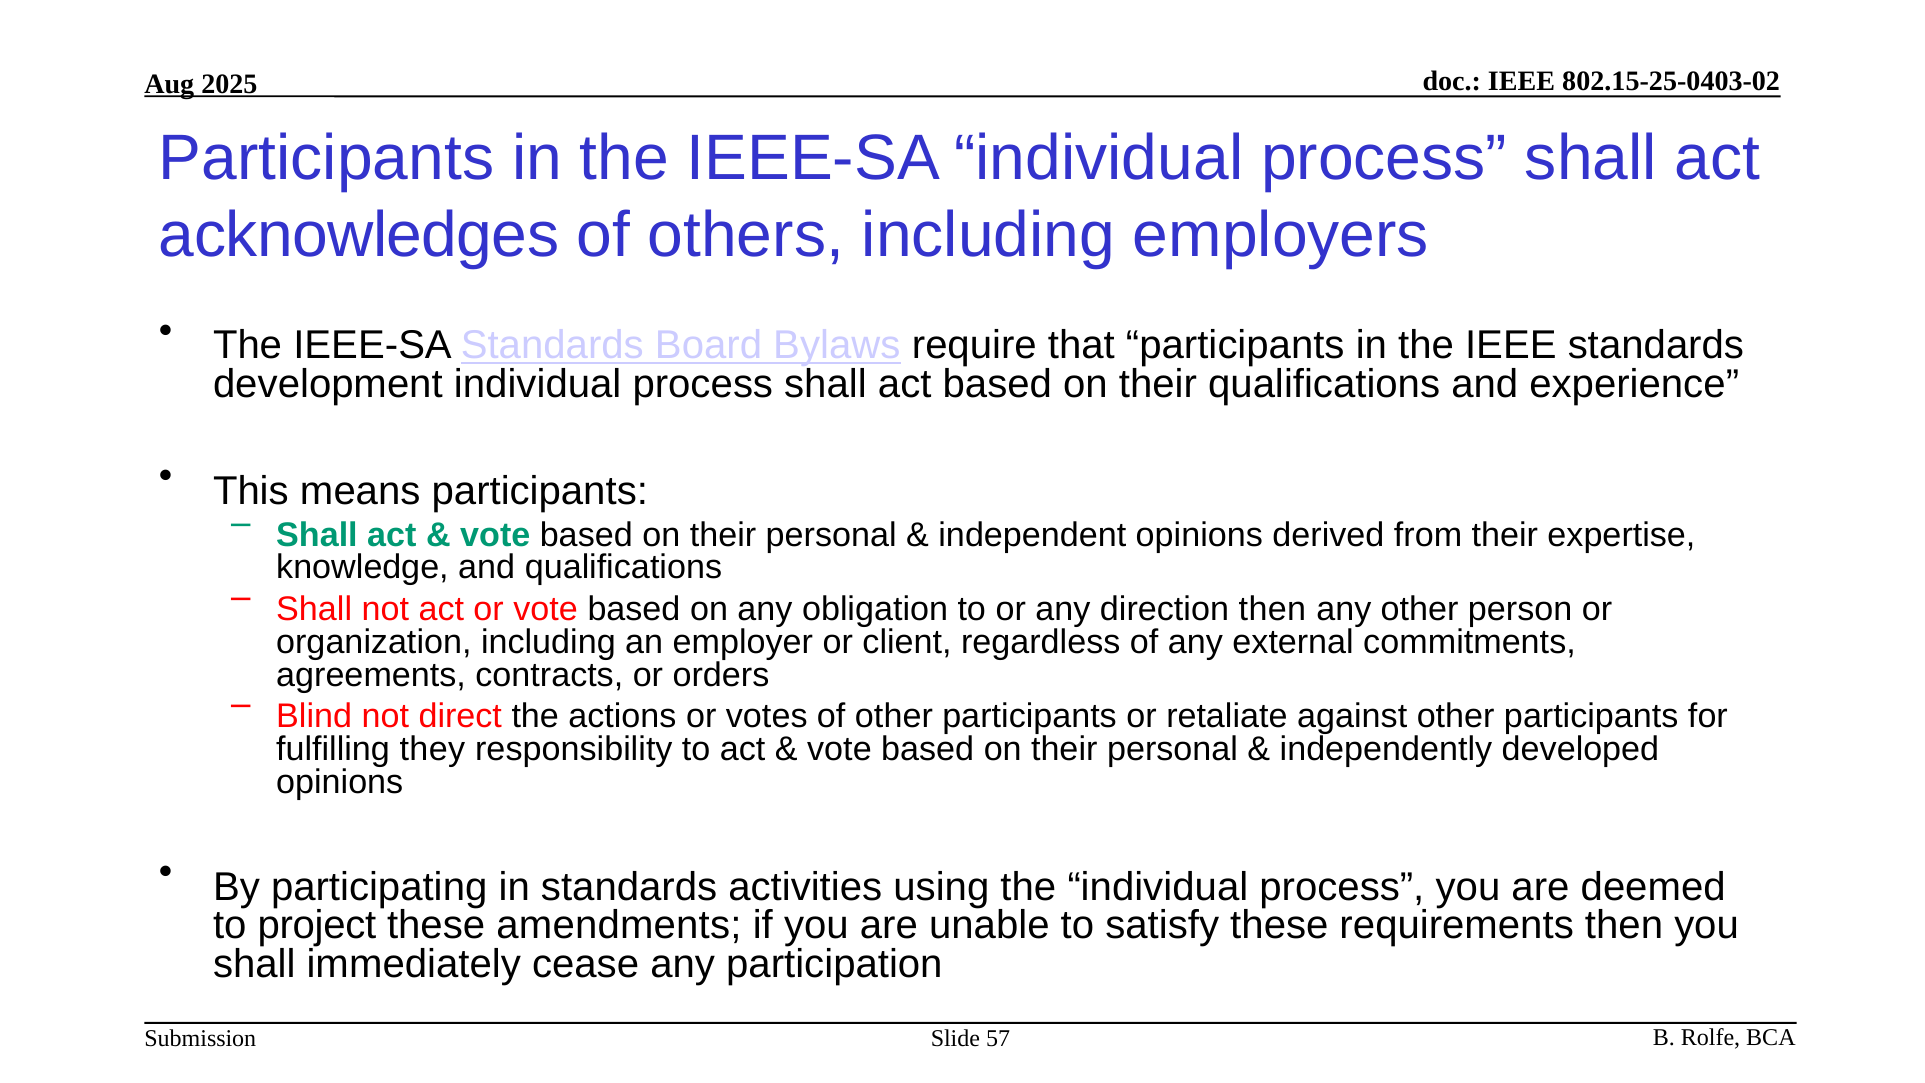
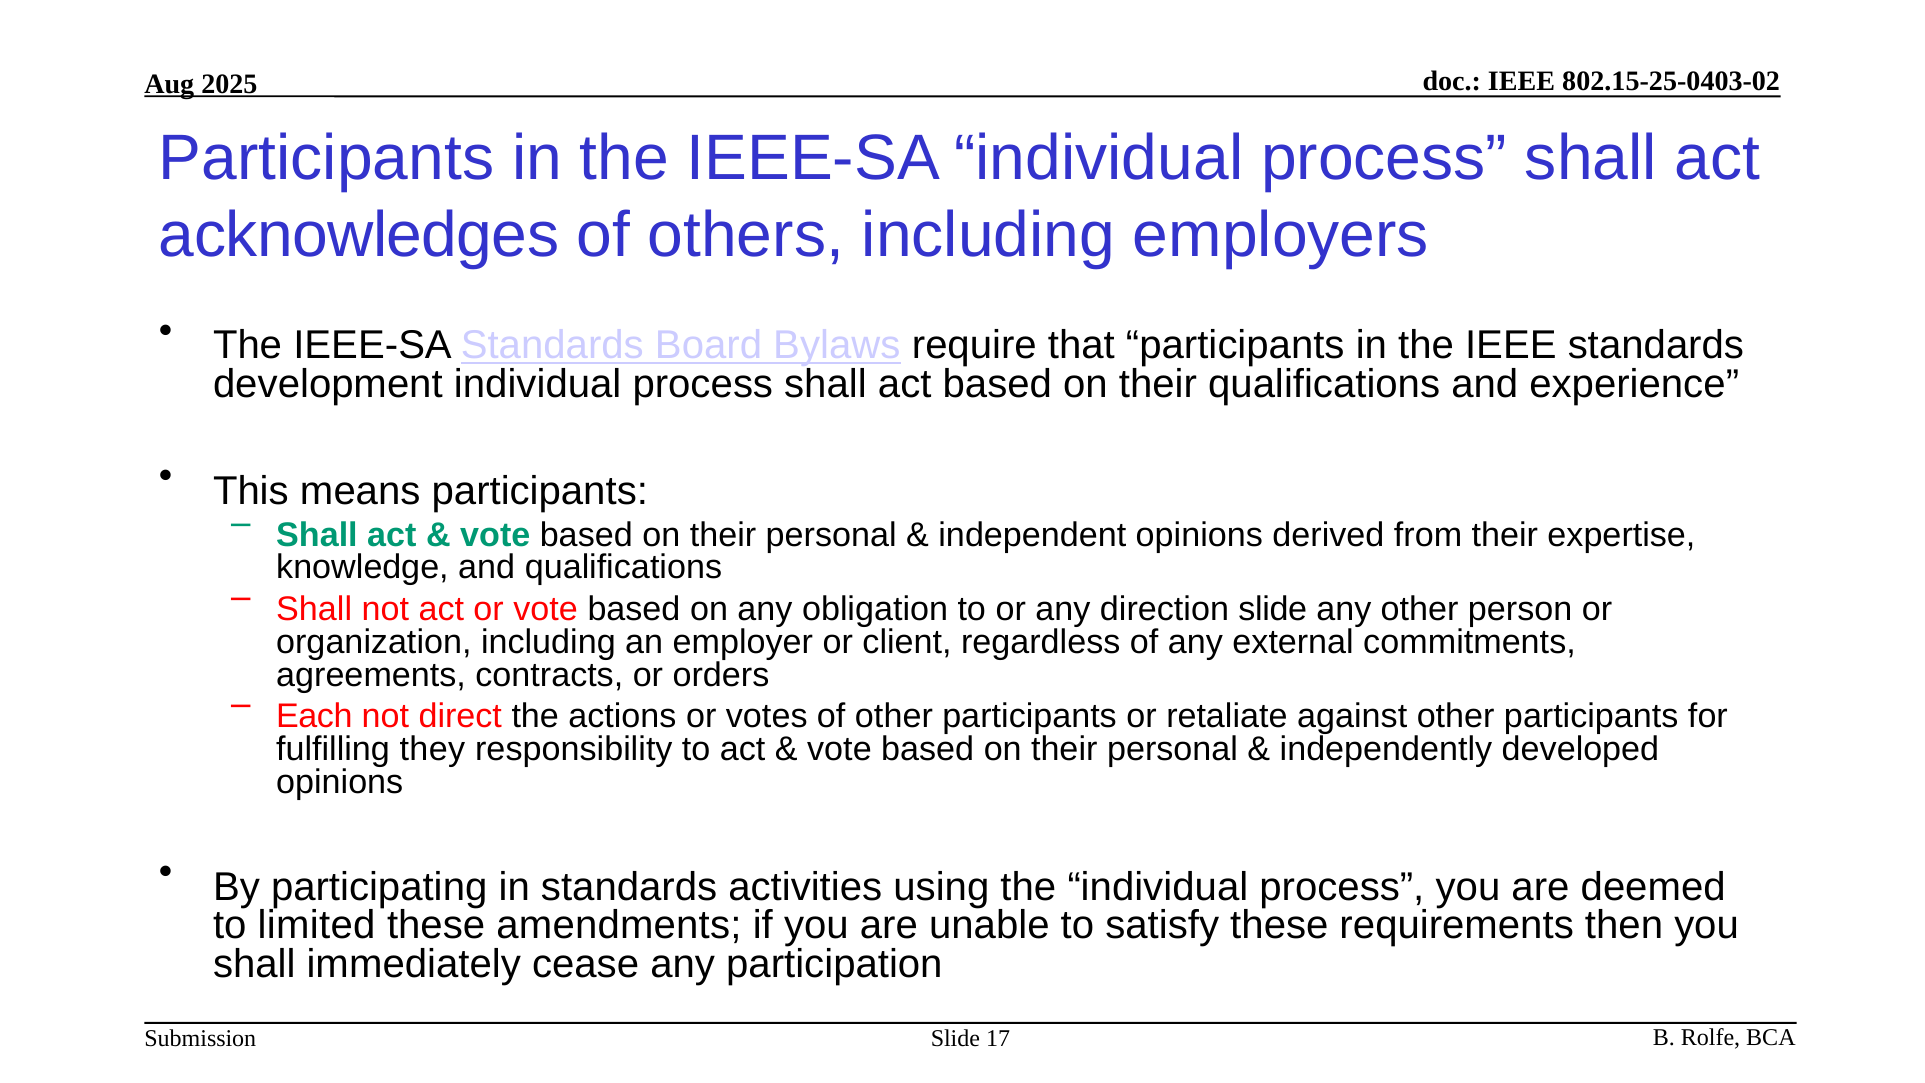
direction then: then -> slide (1273, 609)
Blind: Blind -> Each (314, 716)
project: project -> limited (317, 926)
57: 57 -> 17 (998, 1038)
